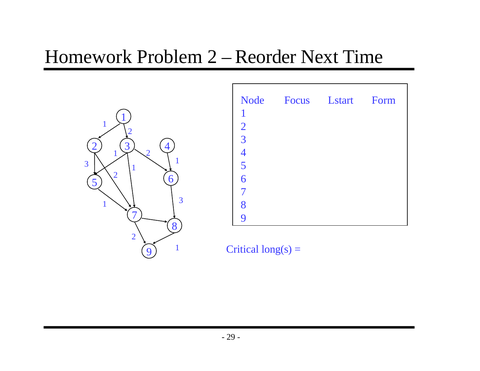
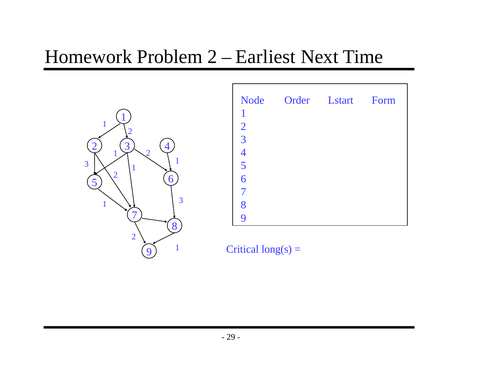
Reorder: Reorder -> Earliest (266, 57)
Focus: Focus -> Order (297, 100)
